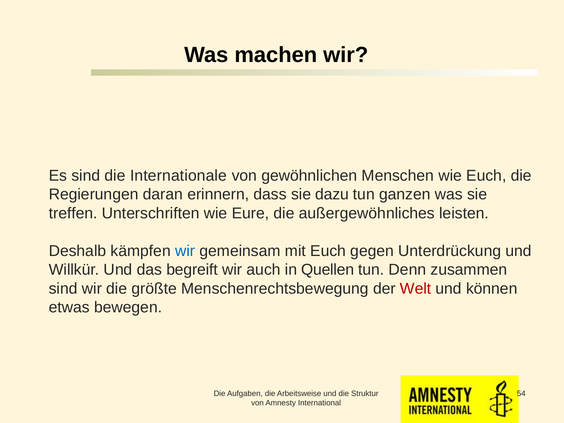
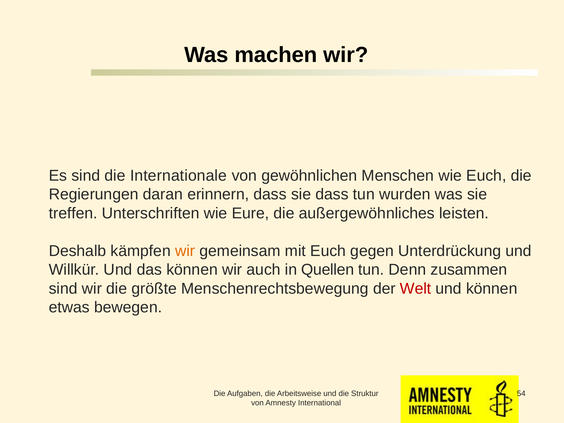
sie dazu: dazu -> dass (332, 194)
ganzen: ganzen -> wurden (405, 194)
wir colour: blue -> orange (185, 251)
das begreift: begreift -> können (192, 270)
